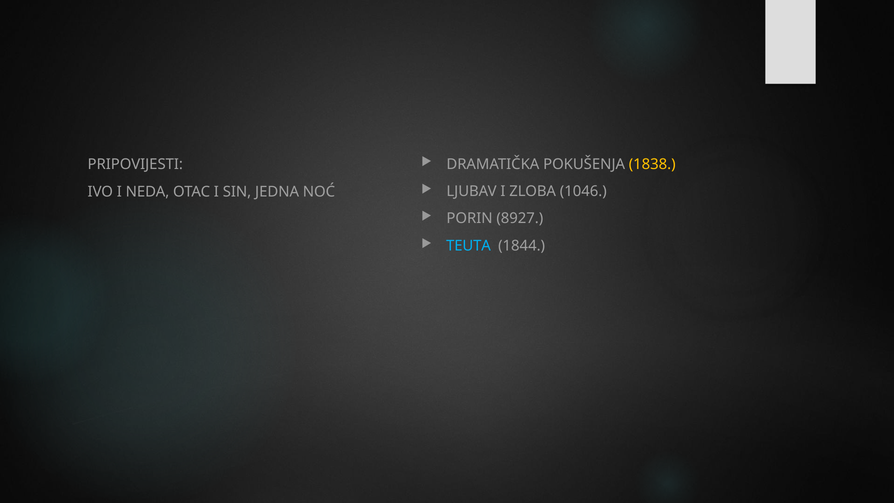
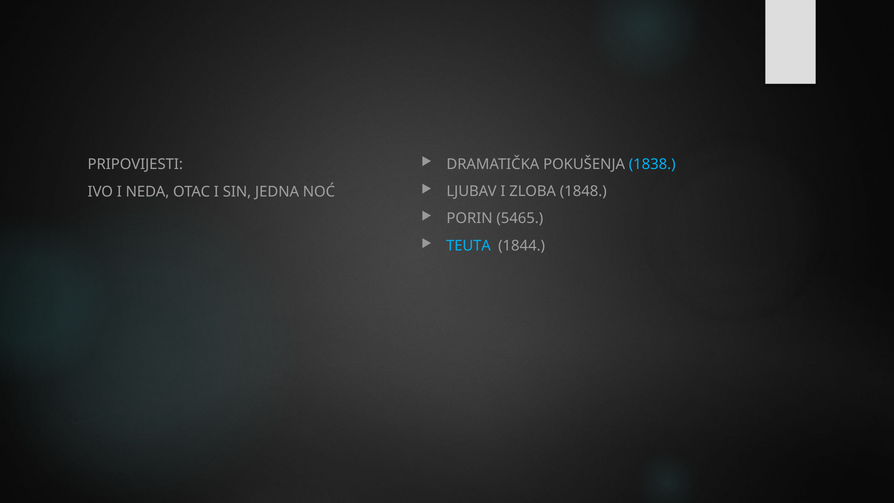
1838 colour: yellow -> light blue (652, 164)
1046: 1046 -> 1848 (583, 191)
8927: 8927 -> 5465 (520, 218)
